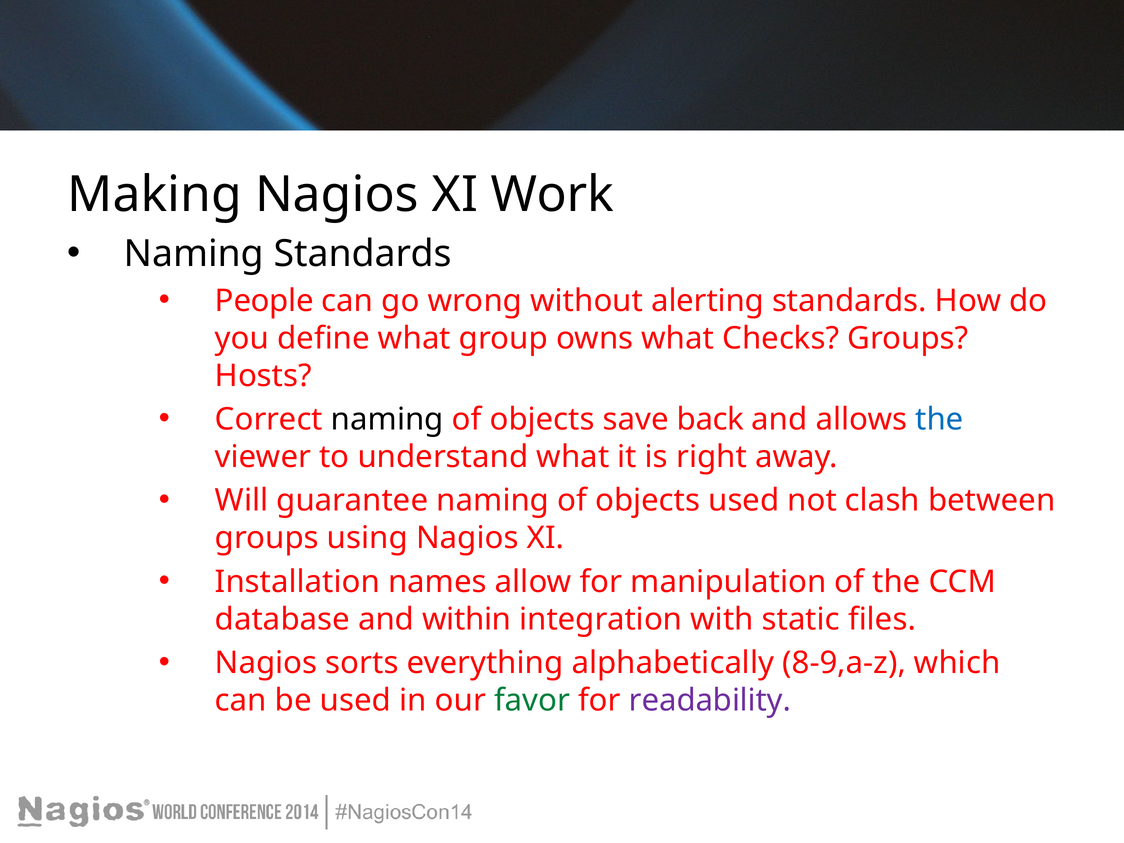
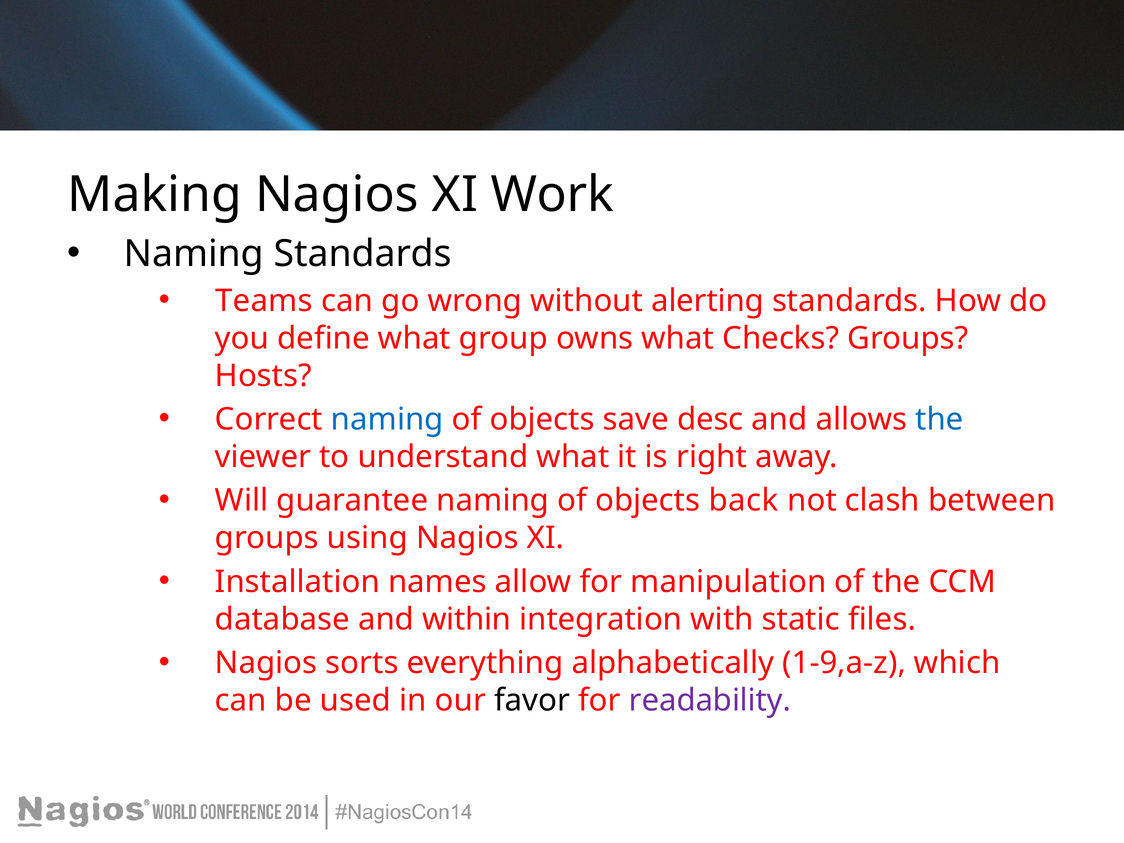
People: People -> Teams (264, 301)
naming colour: black -> blue (387, 419)
back: back -> desc (710, 419)
objects used: used -> back (744, 501)
8-9,a-z: 8-9,a-z -> 1-9,a-z (844, 663)
favor colour: green -> black (532, 701)
